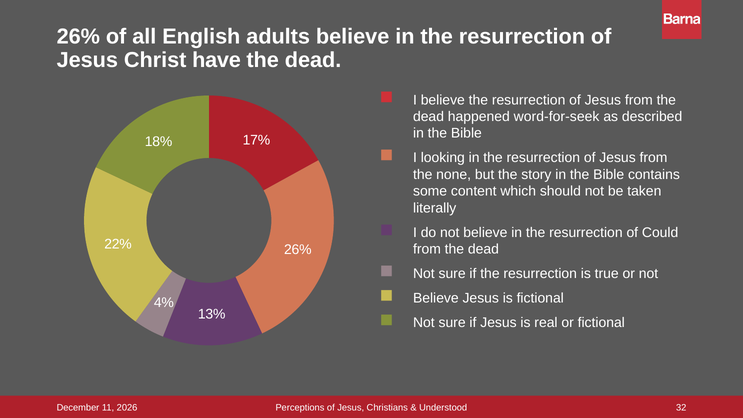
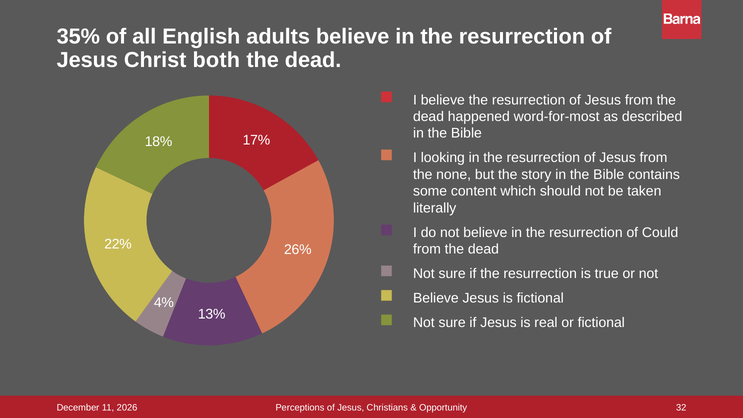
26%: 26% -> 35% (78, 37)
have: have -> both (216, 60)
word-for-seek: word-for-seek -> word-for-most (557, 117)
Understood: Understood -> Opportunity (443, 407)
